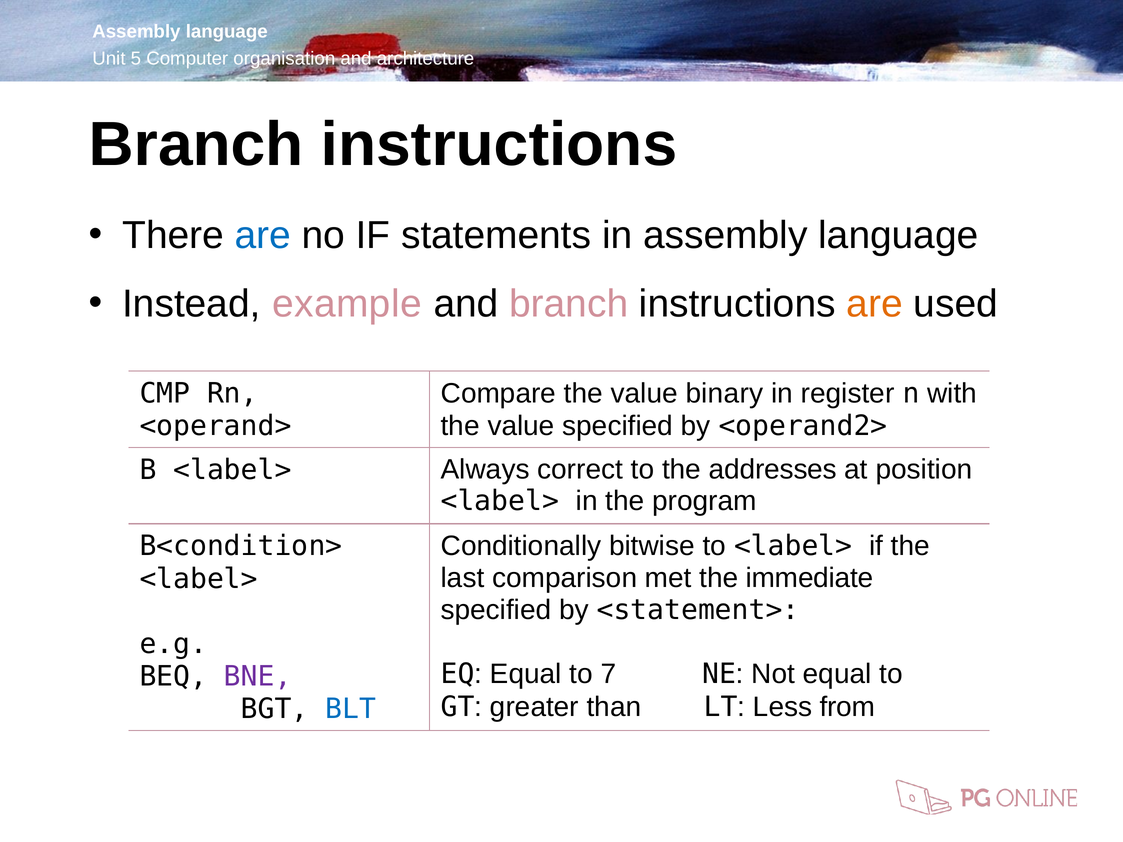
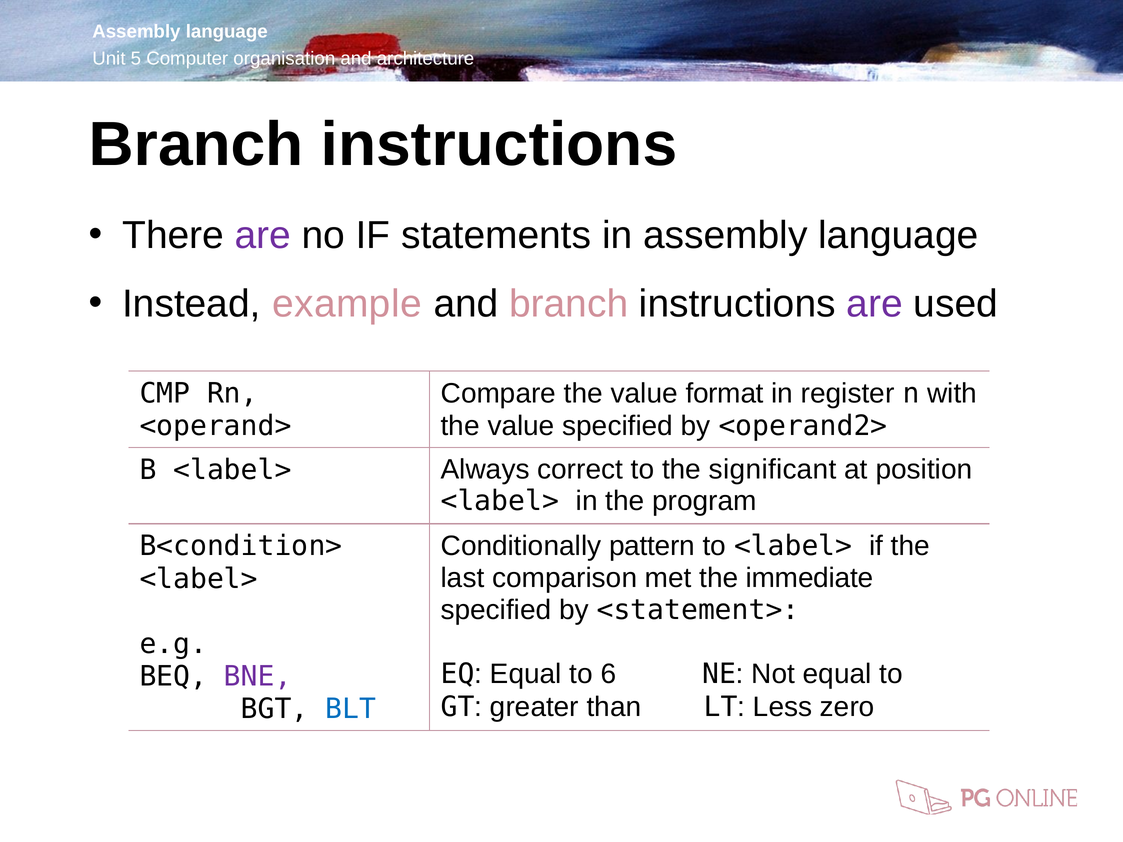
are colour: blue -> purple (263, 235)
are colour: orange -> purple (875, 304)
binary: binary -> format (725, 393)
addresses: addresses -> significant (773, 469)
bitwise: bitwise -> pattern (652, 546)
7: 7 -> 6 (608, 674)
from: from -> zero (847, 707)
